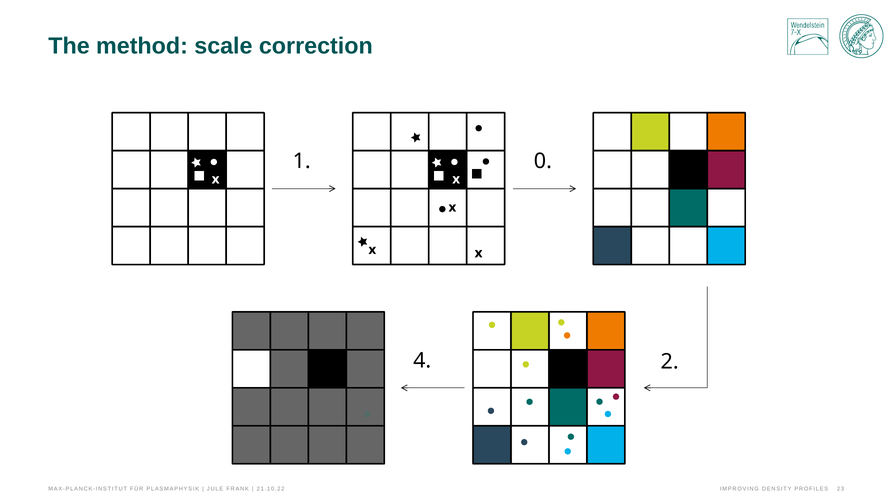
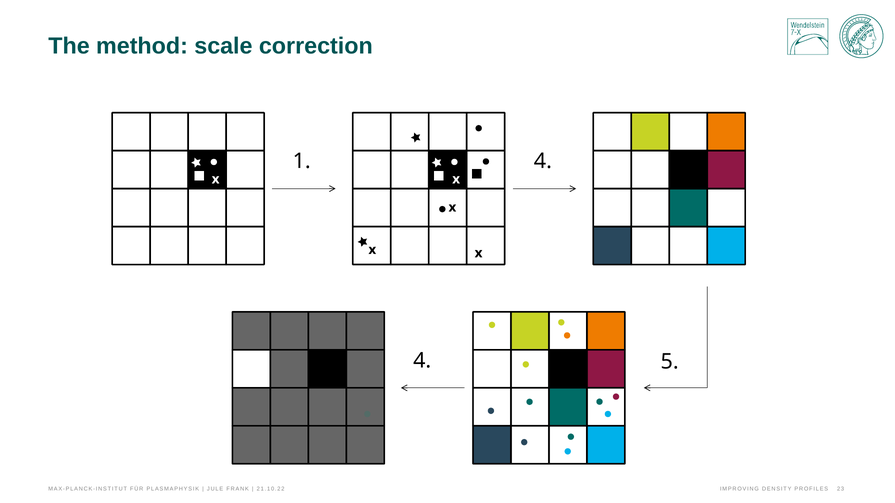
1 0: 0 -> 4 (543, 161)
2: 2 -> 5 (670, 362)
